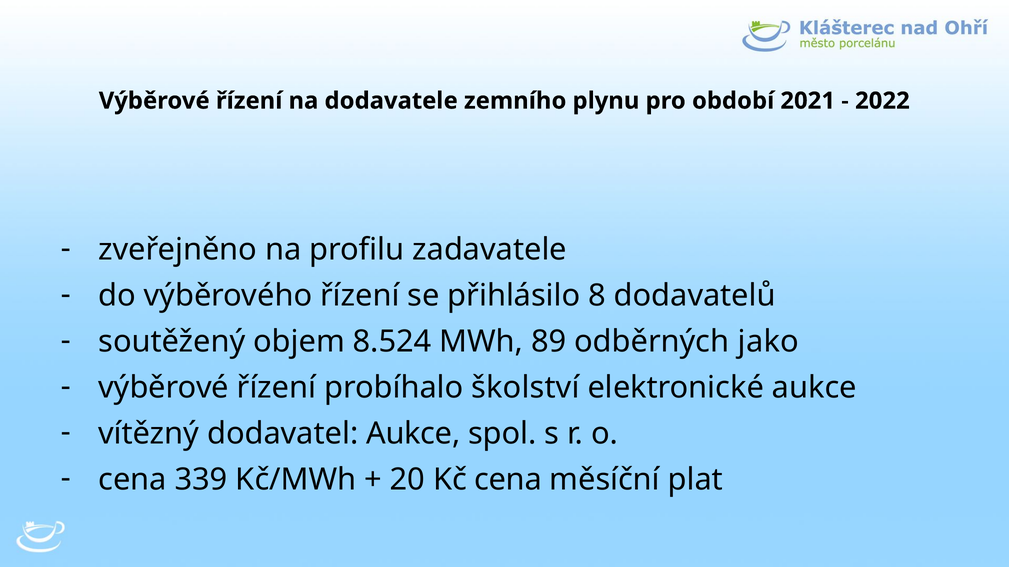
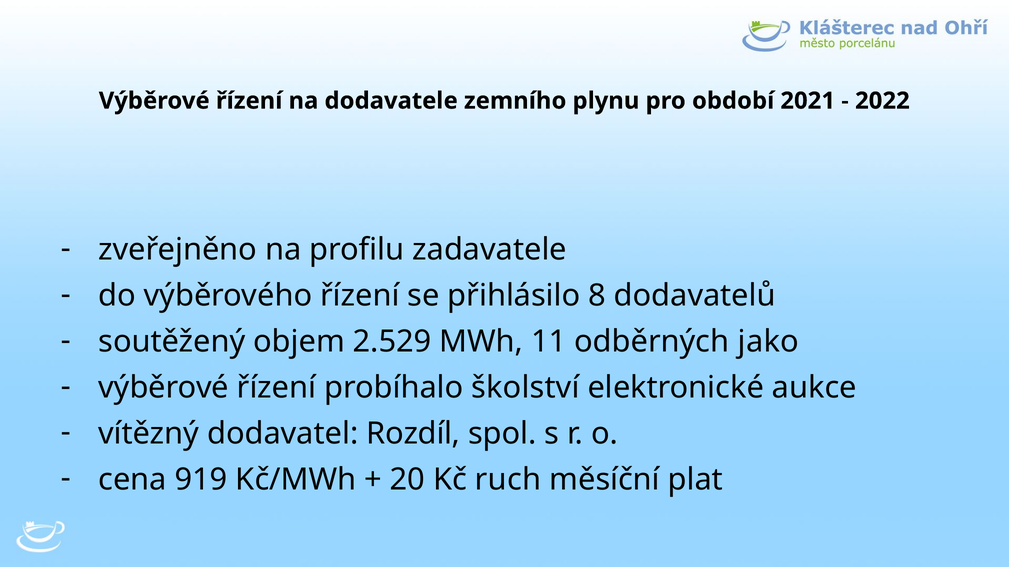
8.524: 8.524 -> 2.529 (392, 342)
89: 89 -> 11 (549, 342)
dodavatel Aukce: Aukce -> Rozdíl (413, 434)
339: 339 -> 919 (201, 480)
Kč cena: cena -> ruch (508, 480)
